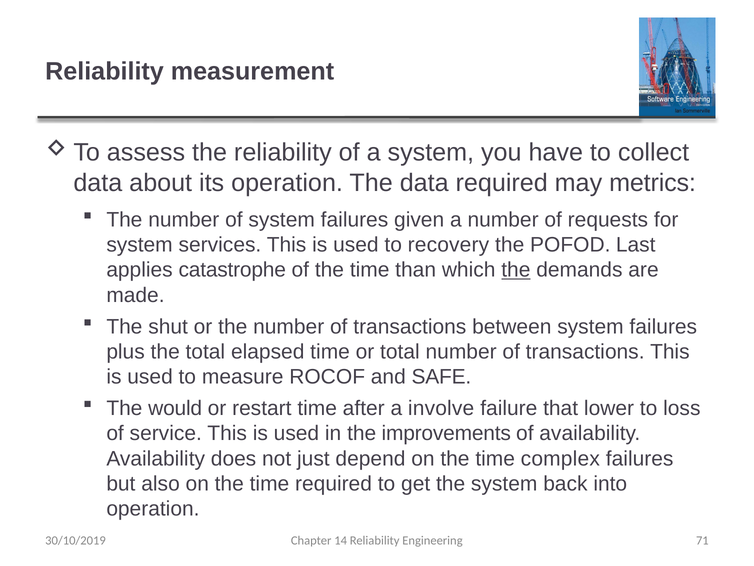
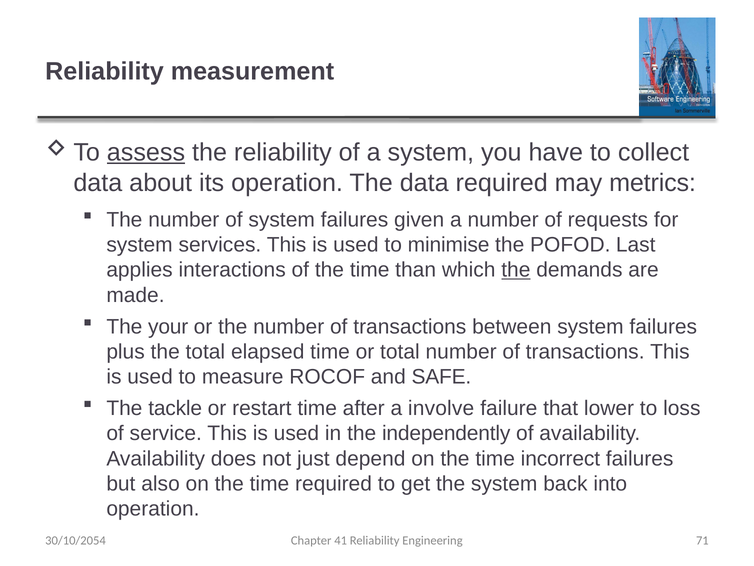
assess underline: none -> present (146, 153)
recovery: recovery -> minimise (449, 245)
catastrophe: catastrophe -> interactions (232, 270)
shut: shut -> your (168, 326)
would: would -> tackle (175, 408)
improvements: improvements -> independently (446, 433)
complex: complex -> incorrect (560, 458)
30/10/2019: 30/10/2019 -> 30/10/2054 (75, 540)
14: 14 -> 41 (341, 540)
